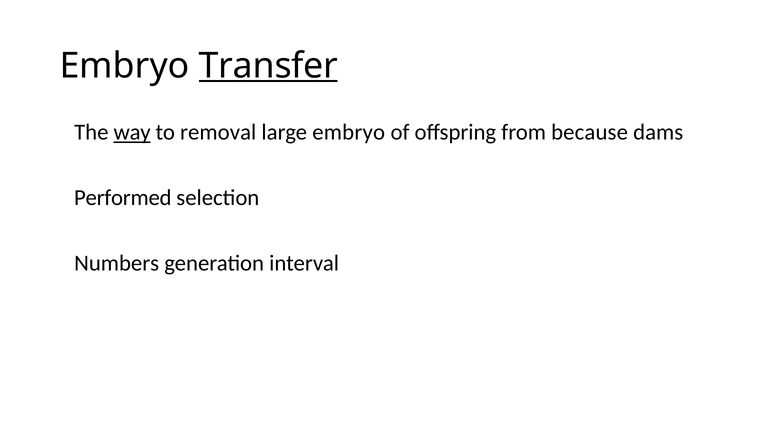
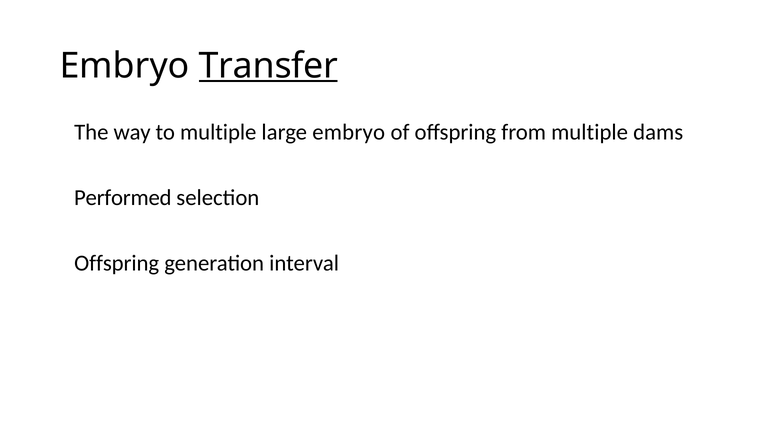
way underline: present -> none (132, 132)
to removal: removal -> multiple (218, 132)
from because: because -> multiple (590, 132)
Numbers: Numbers -> Offspring (117, 263)
